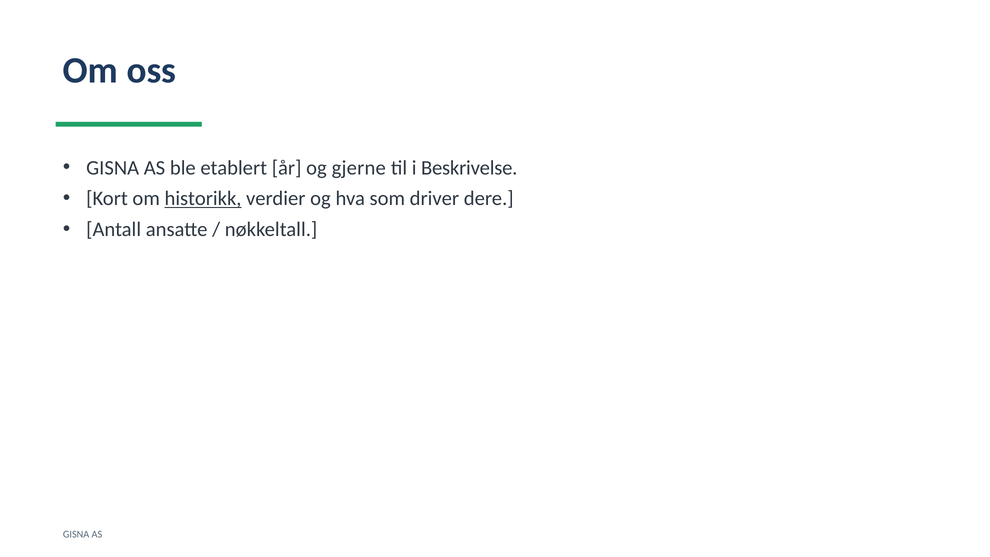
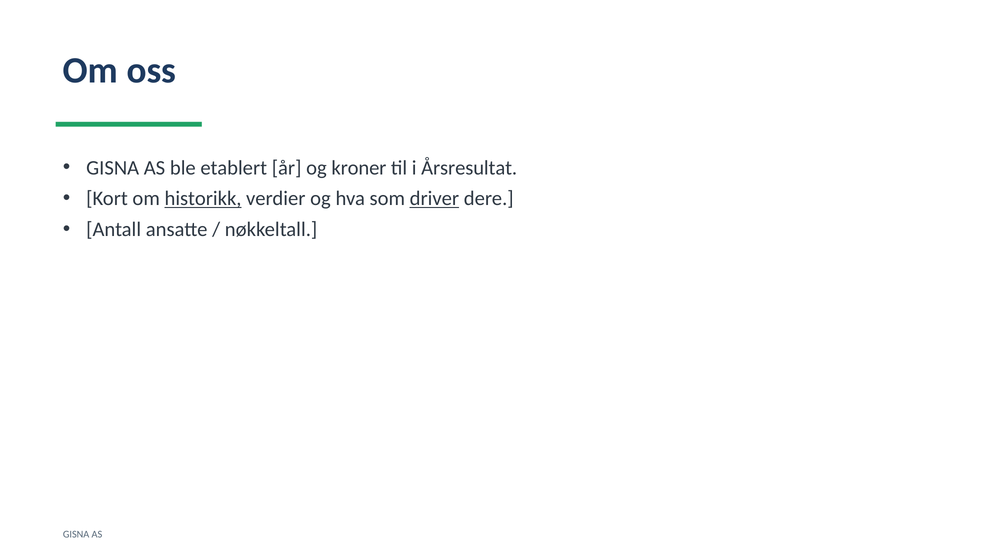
gjerne: gjerne -> kroner (359, 168)
Beskrivelse: Beskrivelse -> Årsresultat (469, 168)
driver underline: none -> present (434, 199)
